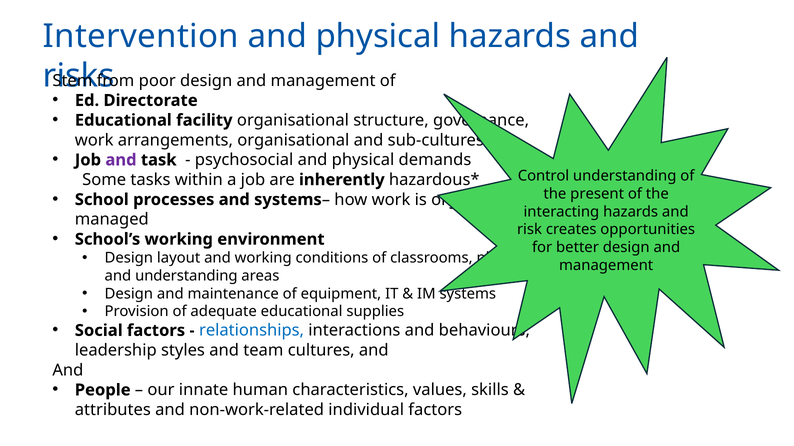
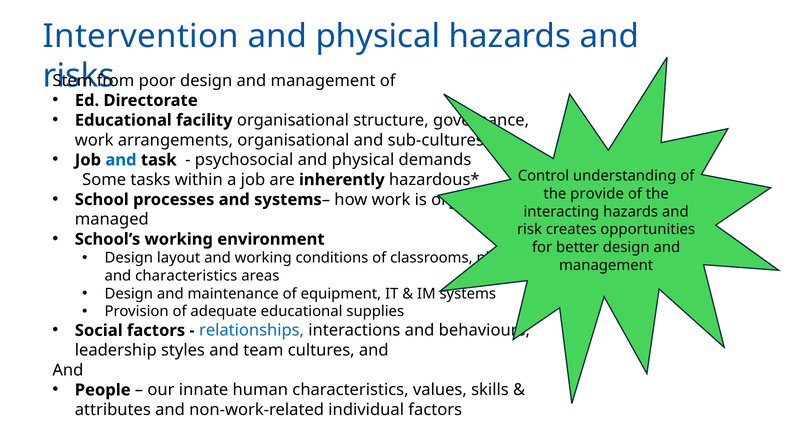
and colour: purple -> blue (121, 160)
present: present -> provide (597, 194)
and understanding: understanding -> characteristics (186, 276)
